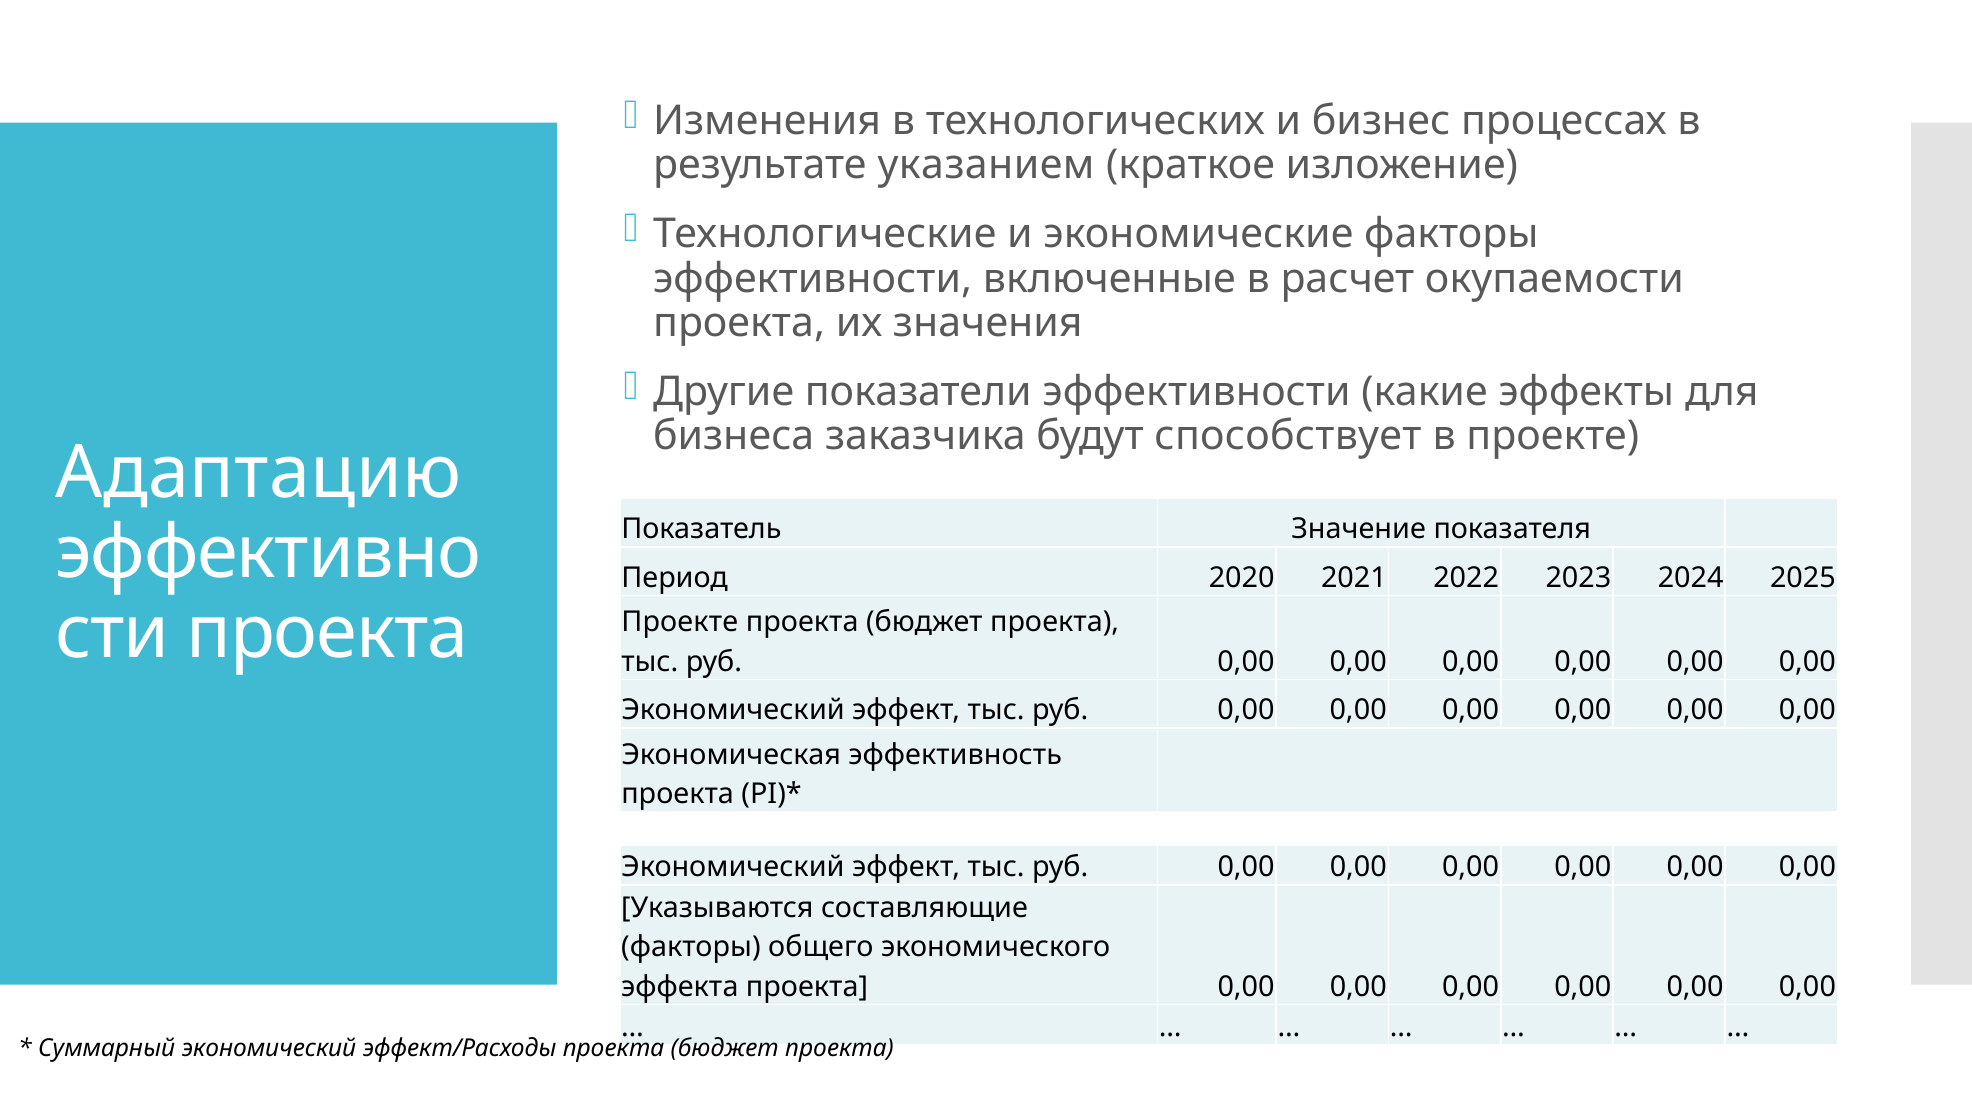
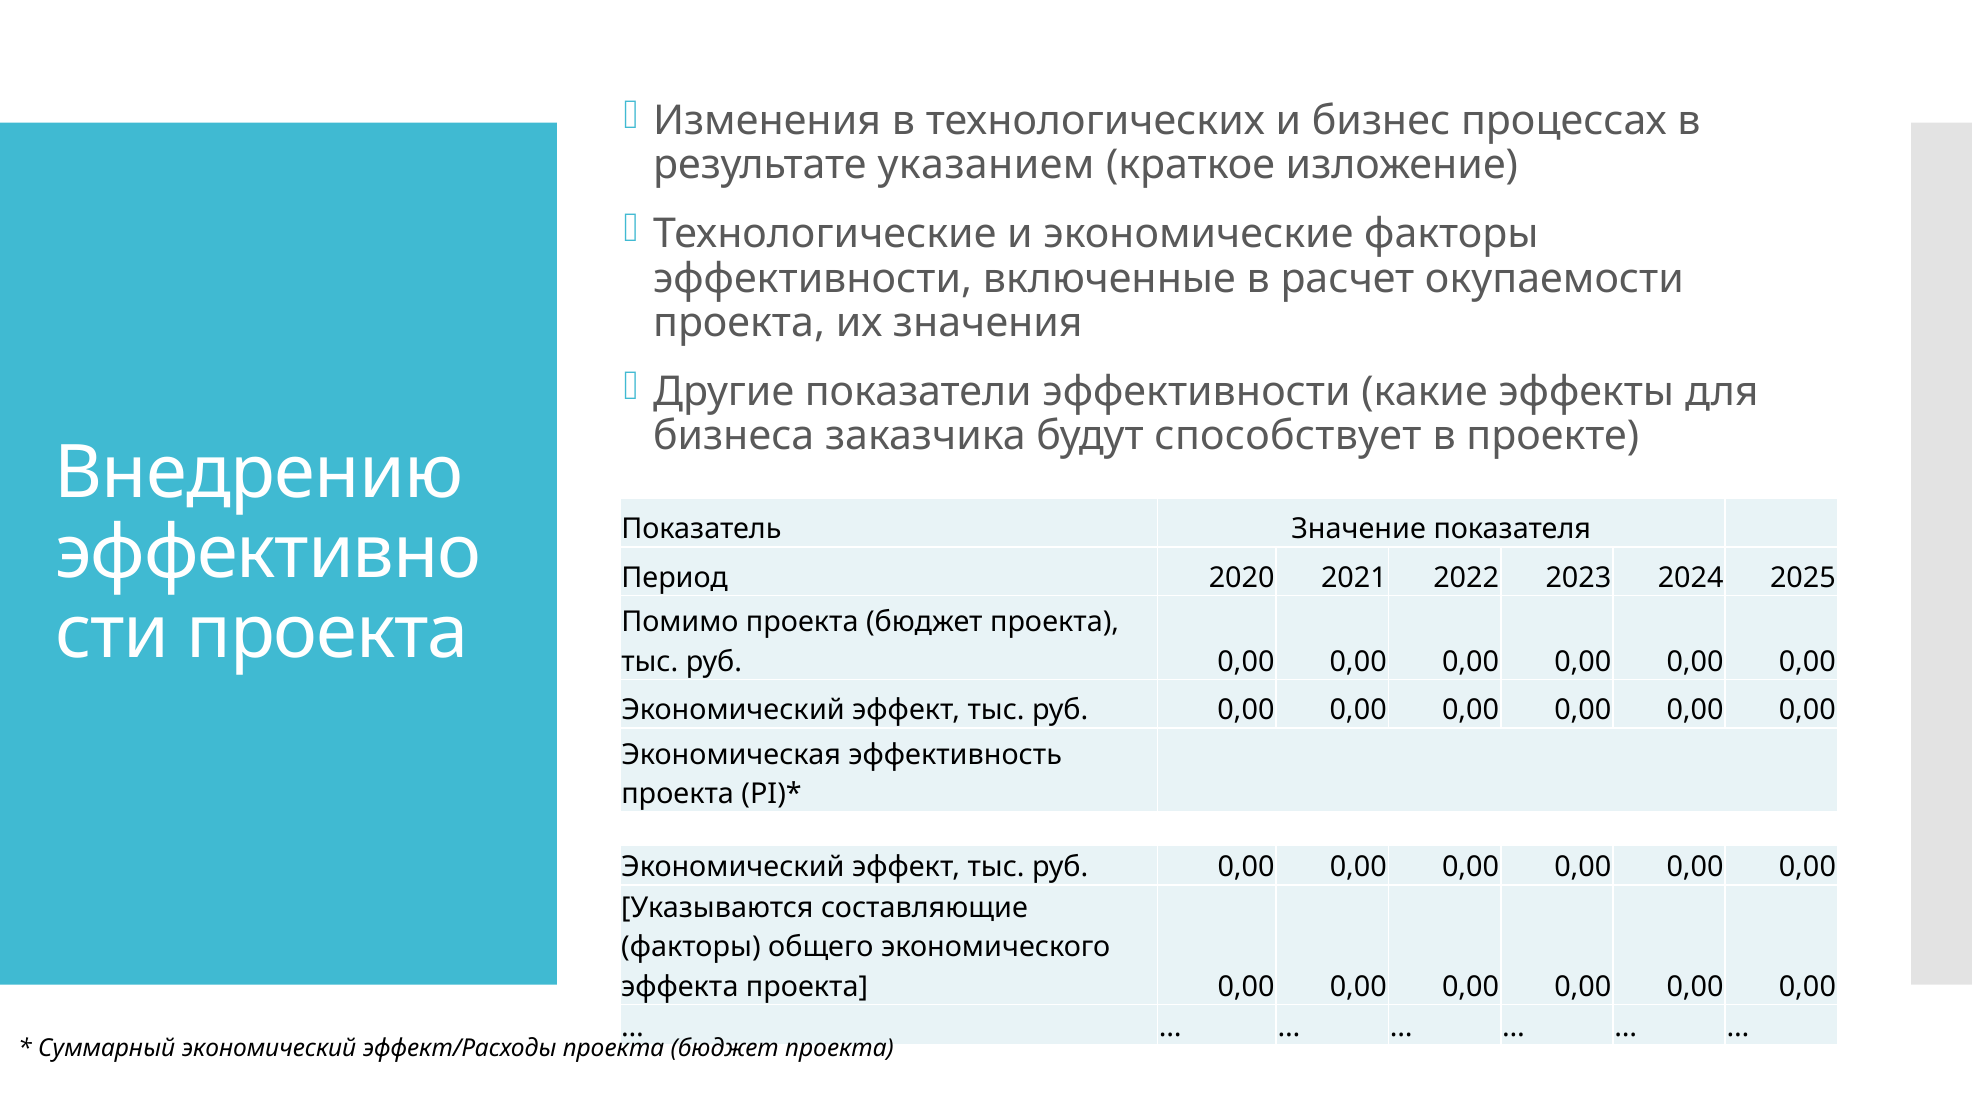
Адаптацию: Адаптацию -> Внедрению (259, 474)
Проекте: Проекте -> Помимо (680, 623)
